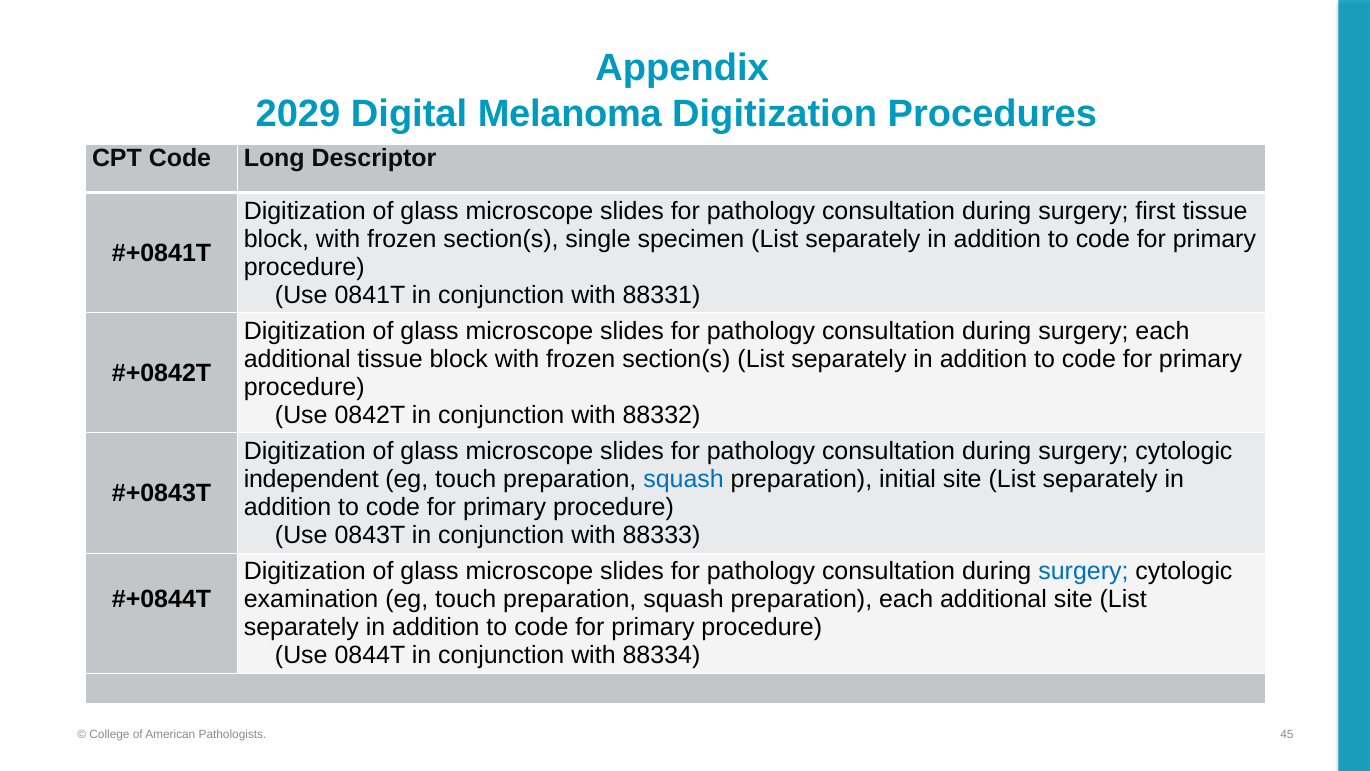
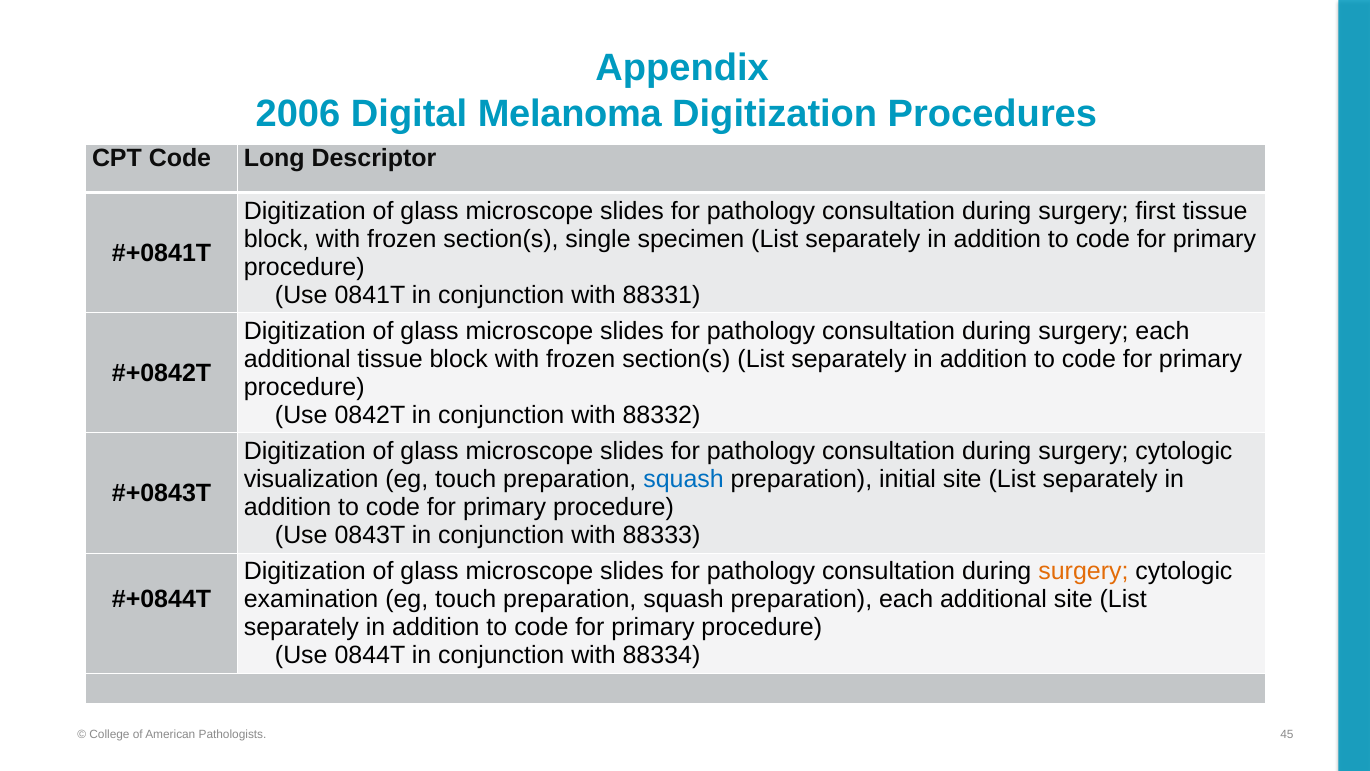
2029: 2029 -> 2006 (298, 114)
independent: independent -> visualization (311, 479)
surgery colour: blue -> orange (1083, 571)
